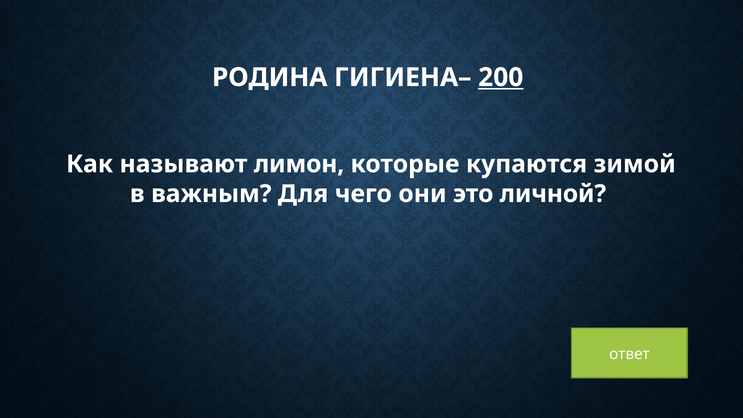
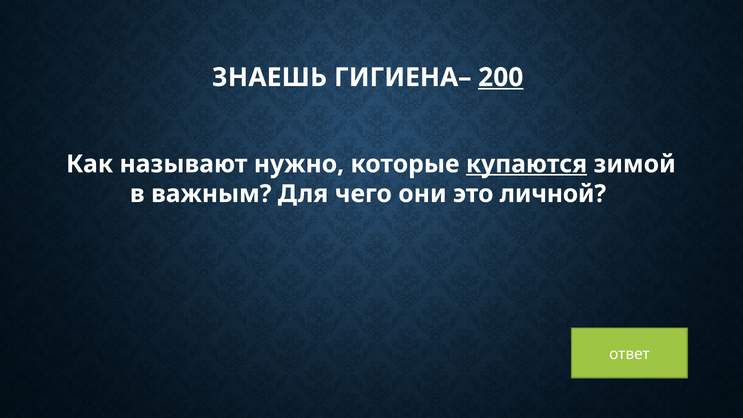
РОДИНА: РОДИНА -> ЗНАЕШЬ (270, 77)
лимон: лимон -> нужно (299, 164)
купаются underline: none -> present (527, 164)
